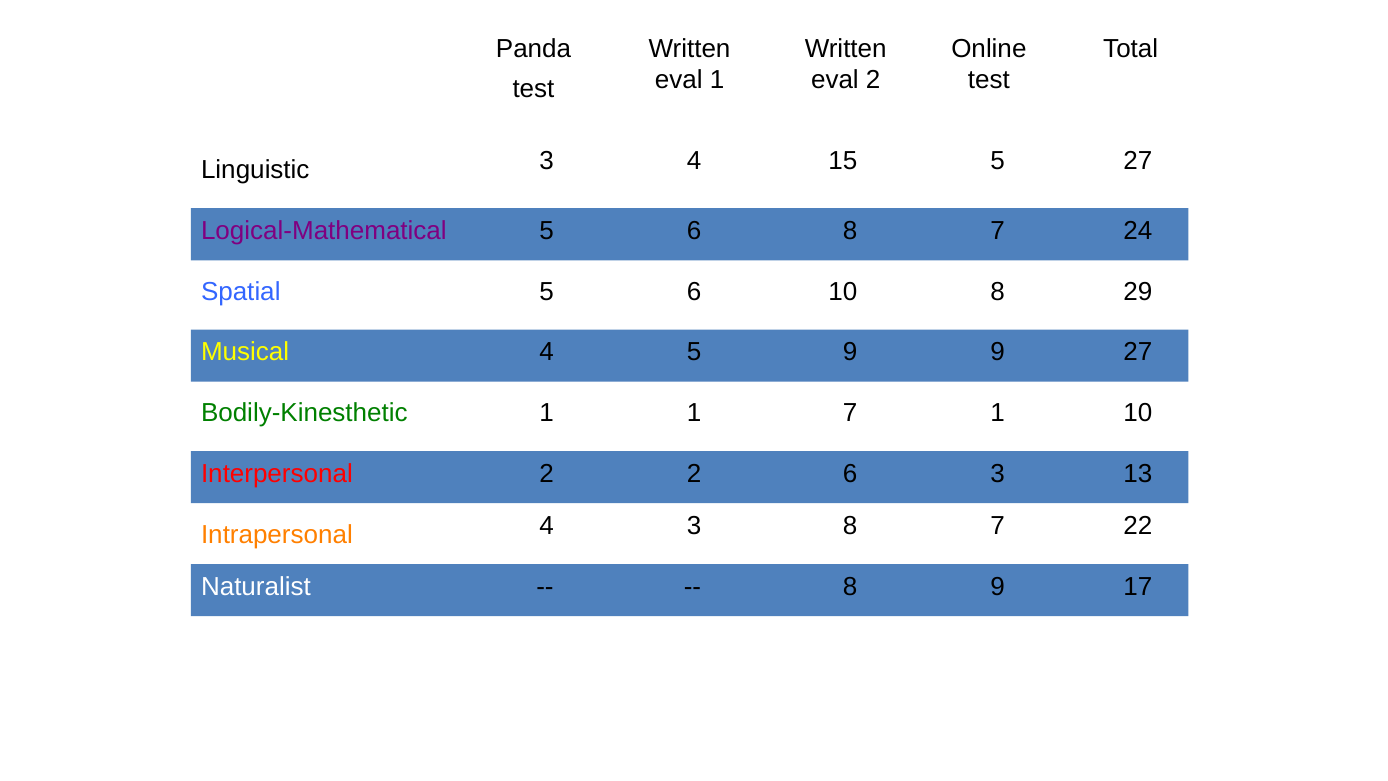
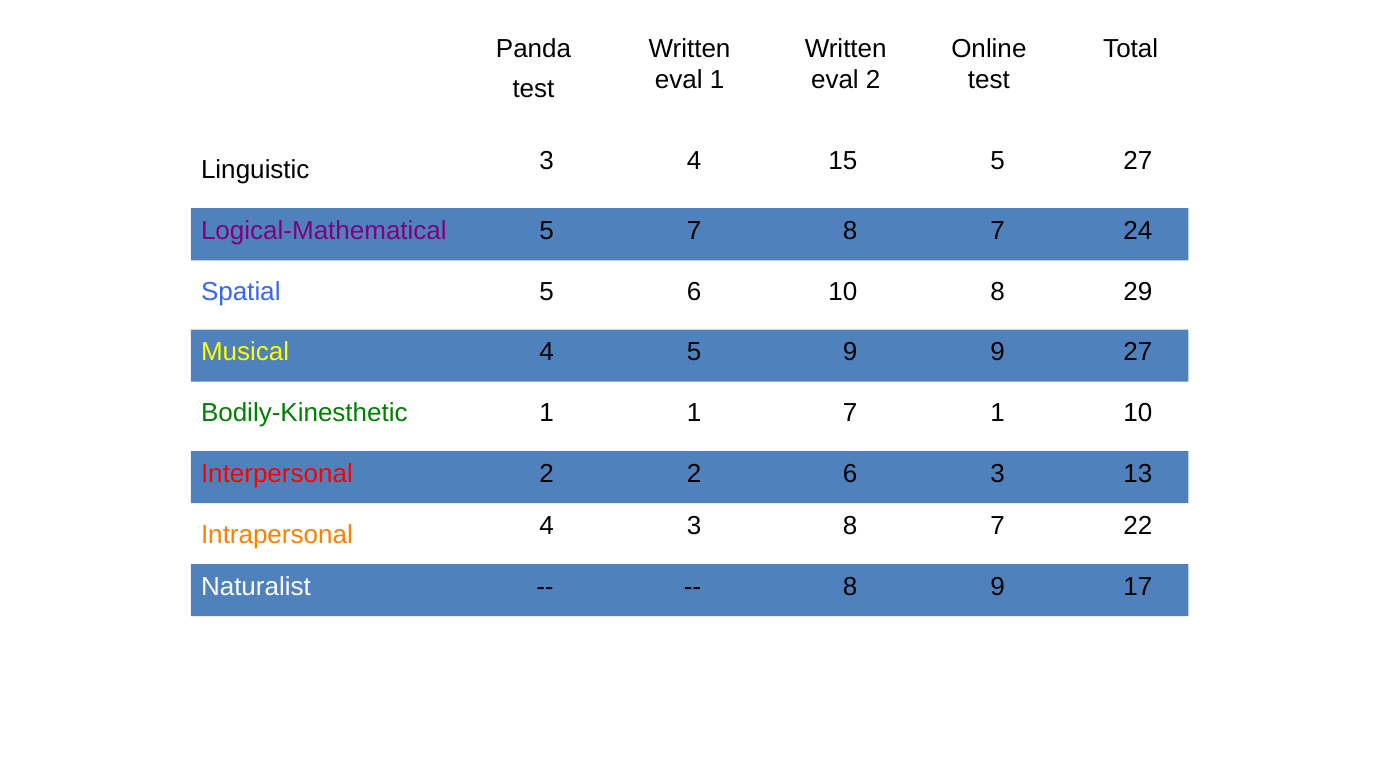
6: 6 -> 7 (694, 231)
